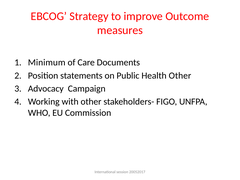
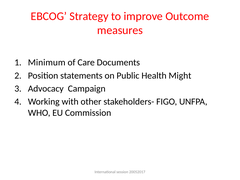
Health Other: Other -> Might (180, 76)
